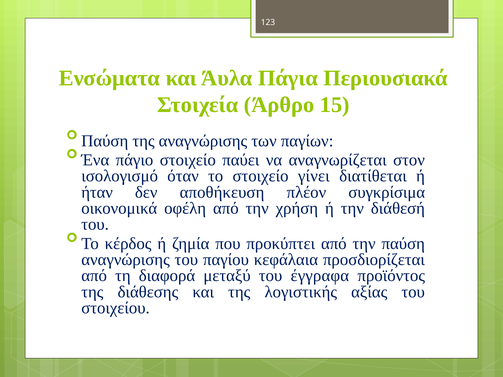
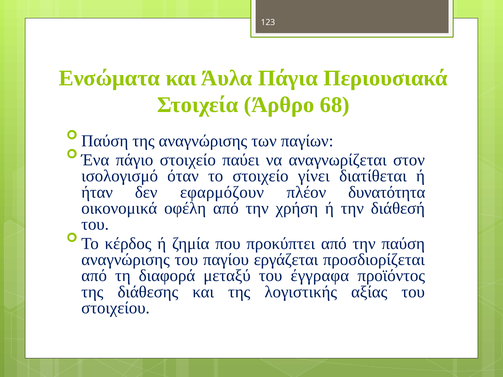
15: 15 -> 68 (335, 105)
αποθήκευση: αποθήκευση -> εφαρμόζουν (222, 192)
συγκρίσιμα: συγκρίσιμα -> δυνατότητα (387, 192)
κεφάλαια: κεφάλαια -> εργάζεται (286, 260)
